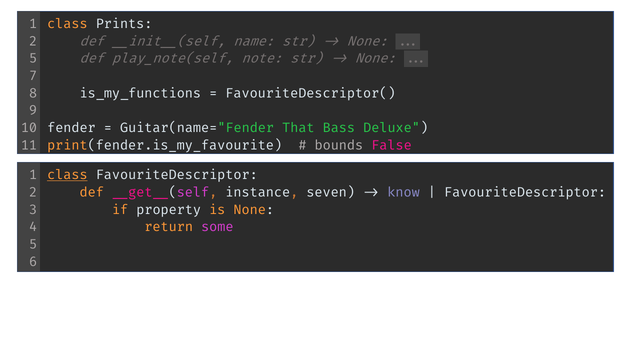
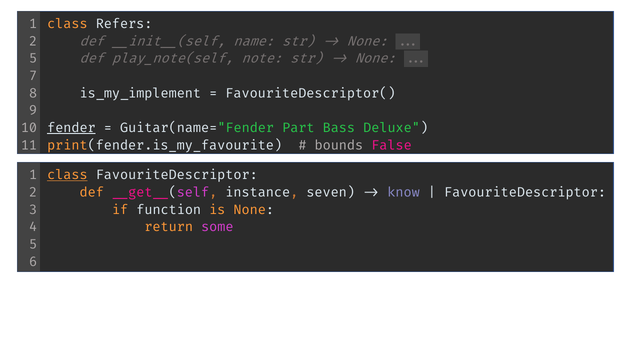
Prints: Prints -> Refers (124, 24)
is_my_functions: is_my_functions -> is_my_implement (140, 93)
fender underline: none -> present (71, 128)
That: That -> Part (298, 128)
property: property -> function (169, 210)
